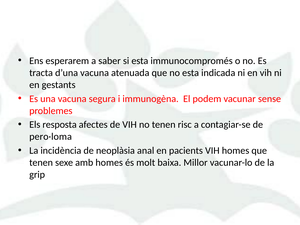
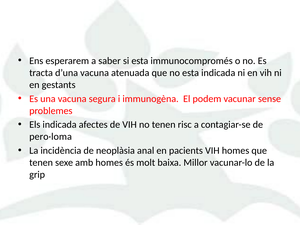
Els resposta: resposta -> indicada (60, 125)
